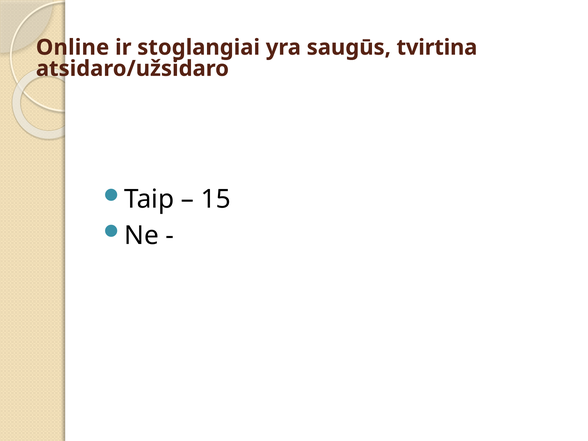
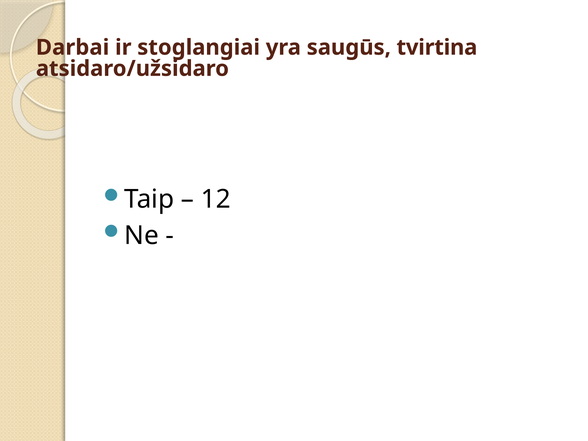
Online: Online -> Darbai (73, 47)
15: 15 -> 12 (216, 199)
